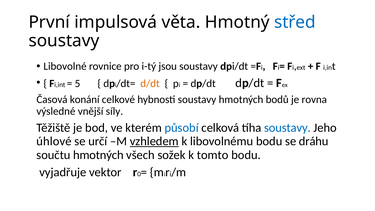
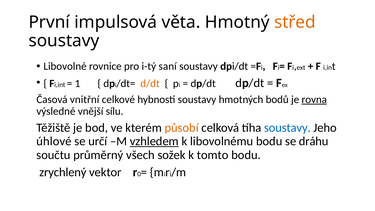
střed colour: blue -> orange (295, 22)
jsou: jsou -> saní (168, 66)
5: 5 -> 1 (77, 83)
konání: konání -> vnitřní (85, 99)
rovna underline: none -> present (314, 99)
síly: síly -> sílu (115, 111)
působí colour: blue -> orange (182, 128)
součtu hmotných: hmotných -> průměrný (98, 155)
vyjadřuje: vyjadřuje -> zrychlený (63, 172)
